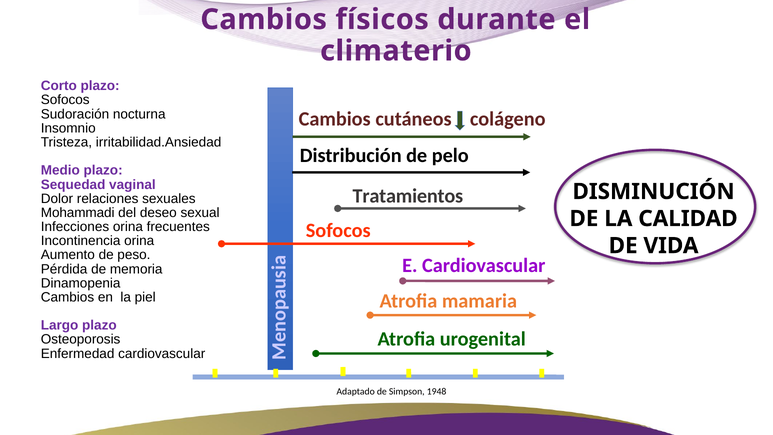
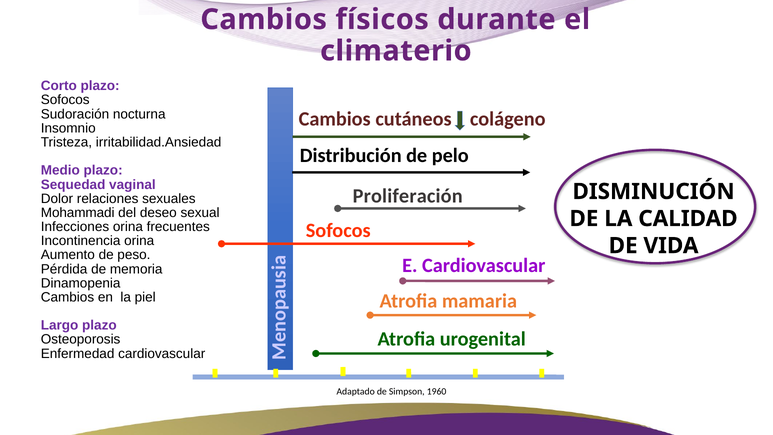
Tratamientos: Tratamientos -> Proliferación (408, 196)
1948: 1948 -> 1960 (437, 391)
